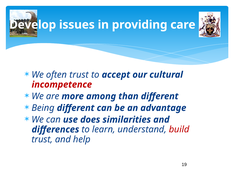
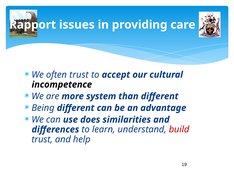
Develop: Develop -> Rapport (33, 25)
incompetence colour: red -> black (62, 84)
among: among -> system (101, 96)
